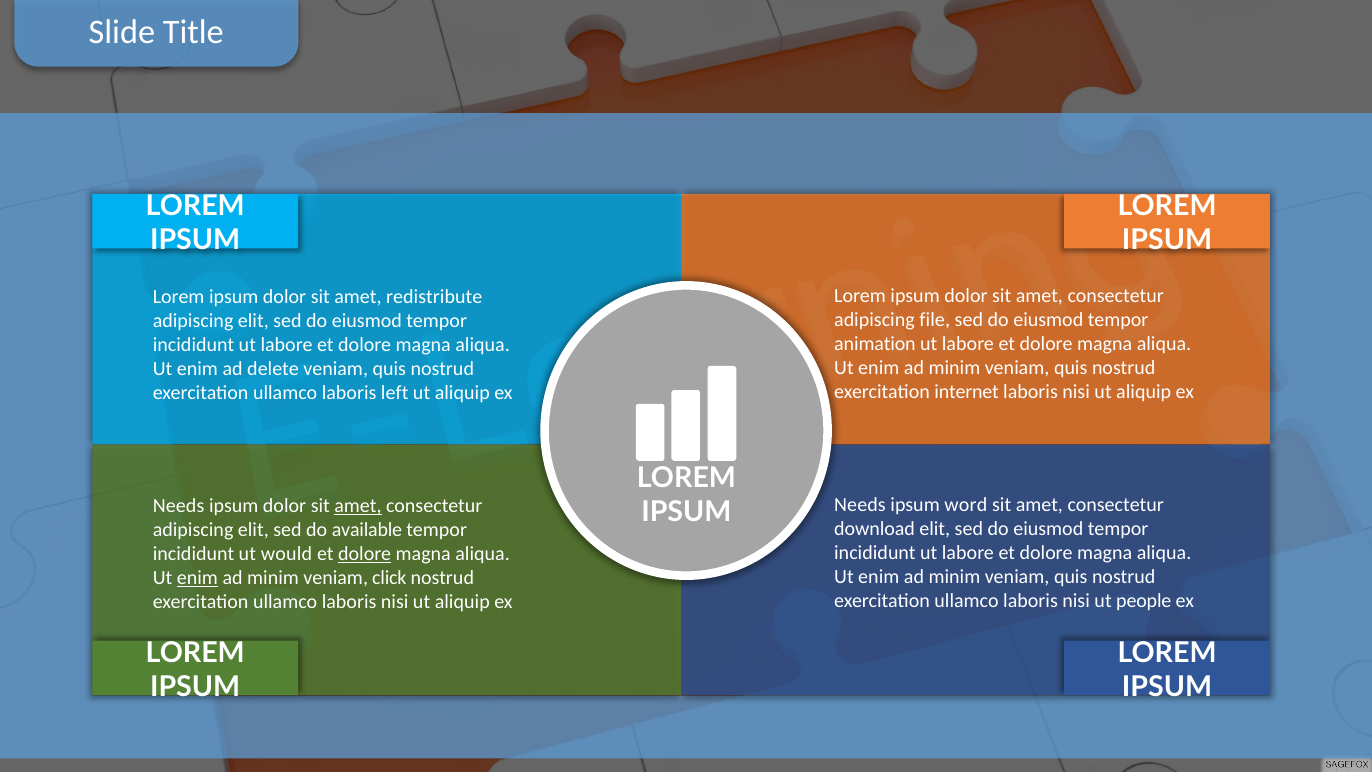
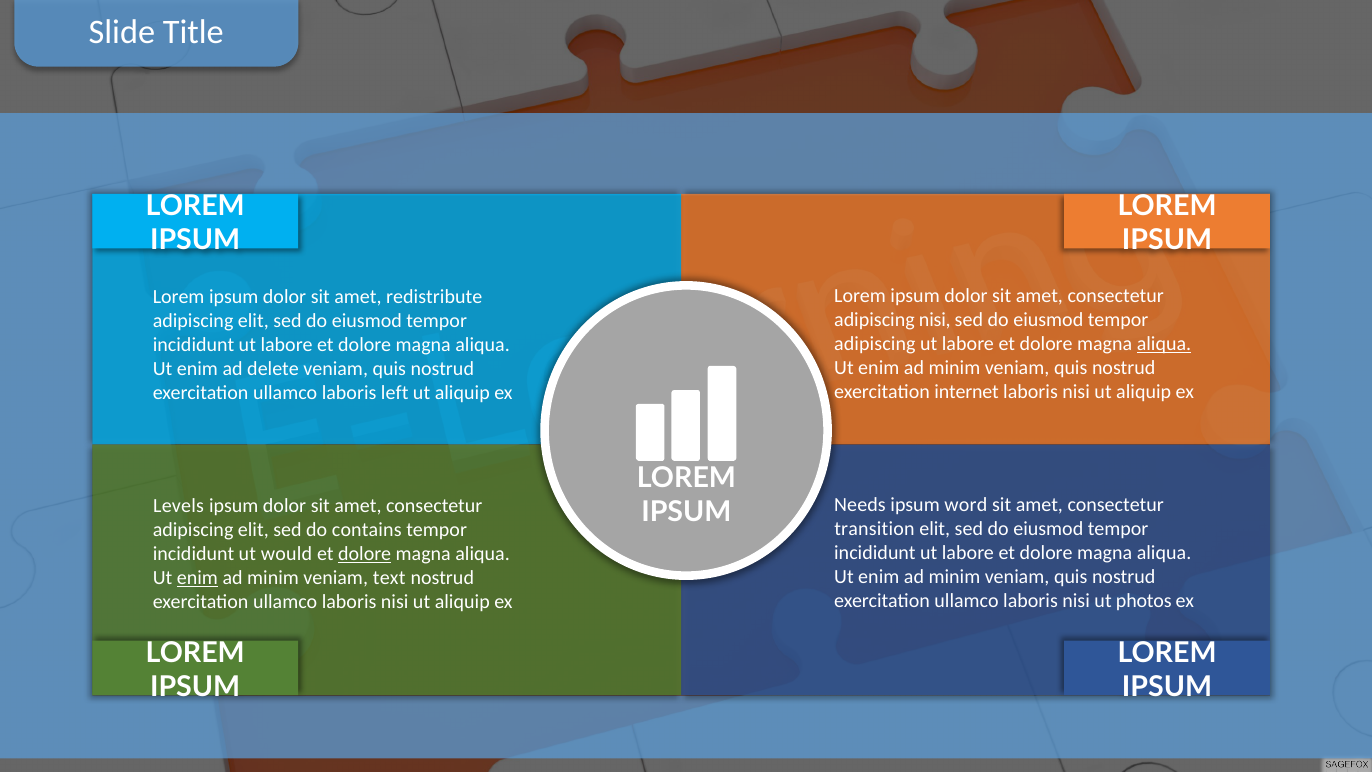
adipiscing file: file -> nisi (935, 320)
animation: animation -> adipiscing (875, 344)
aliqua underline: none -> present (1164, 344)
Needs: Needs -> Levels (179, 506)
amet underline: present -> none (358, 506)
download: download -> transition (874, 529)
available: available -> contains (367, 530)
click: click -> text (389, 578)
people: people -> photos (1144, 601)
